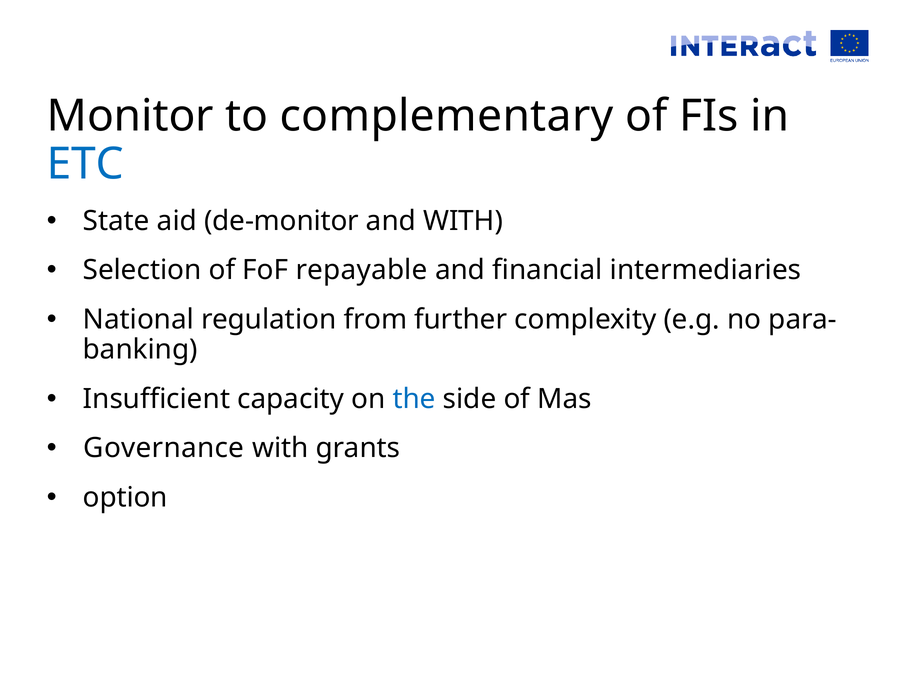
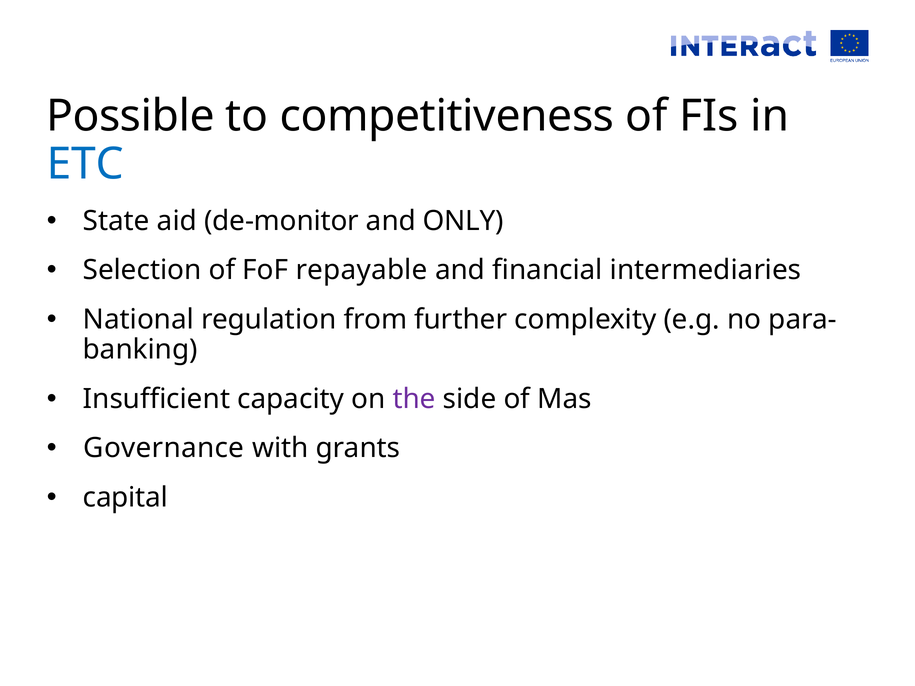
Monitor: Monitor -> Possible (130, 116)
complementary: complementary -> competitiveness (447, 116)
and WITH: WITH -> ONLY (463, 221)
the colour: blue -> purple (414, 399)
option: option -> capital (125, 498)
